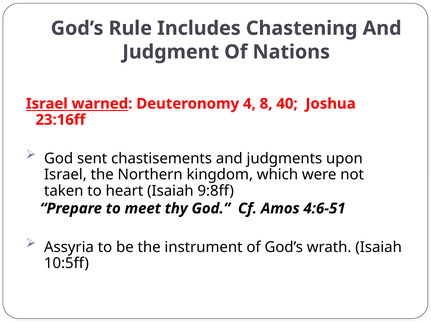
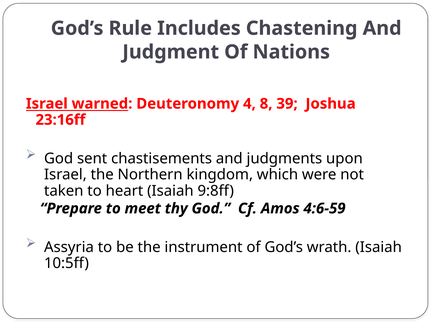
40: 40 -> 39 (287, 104)
4:6-51: 4:6-51 -> 4:6-59 (324, 209)
